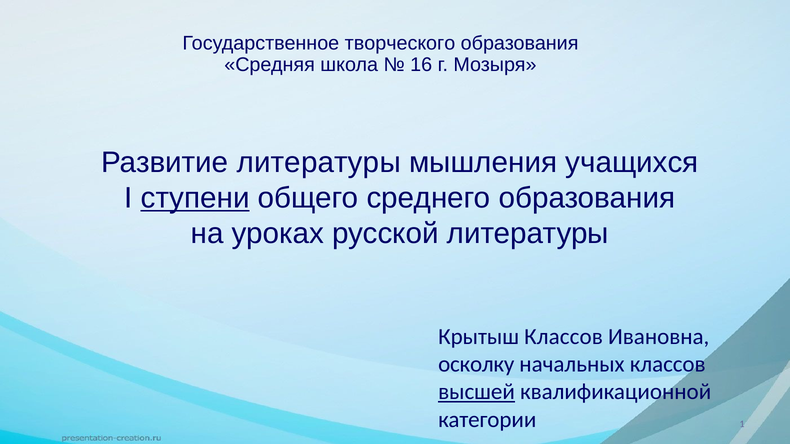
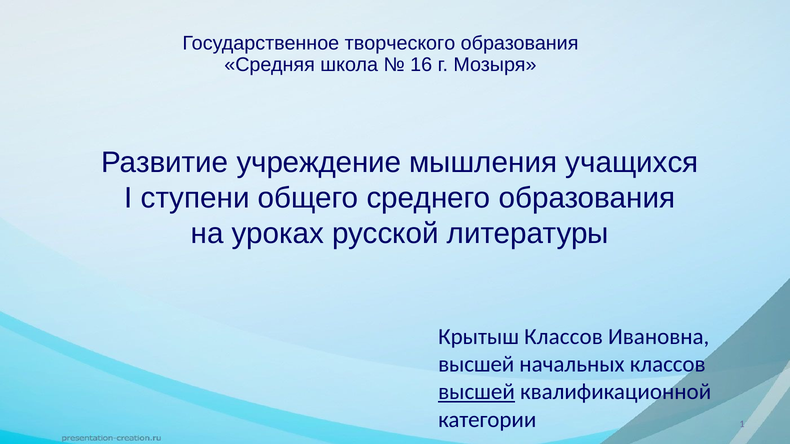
Развитие литературы: литературы -> учреждение (319, 163)
ступени underline: present -> none (195, 198)
осколку: осколку -> высшей (476, 365)
